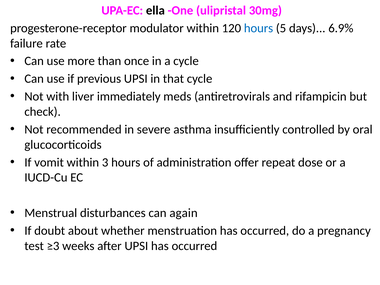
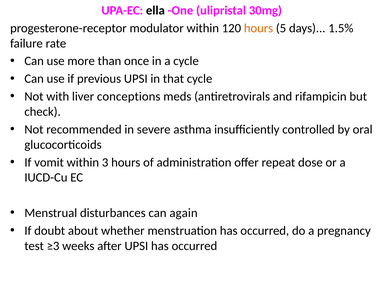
hours colour: blue -> orange (259, 28)
6.9%: 6.9% -> 1.5% (341, 28)
immediately: immediately -> conceptions (129, 97)
